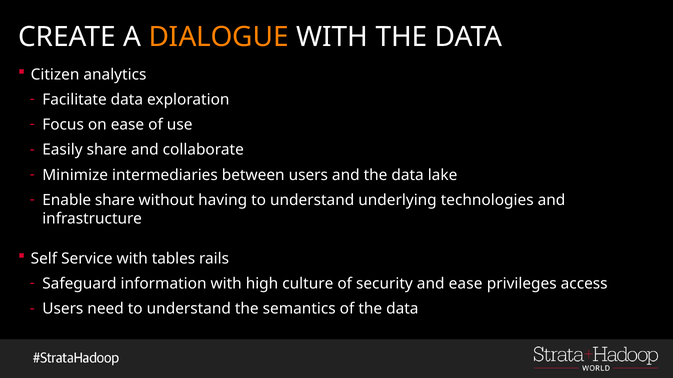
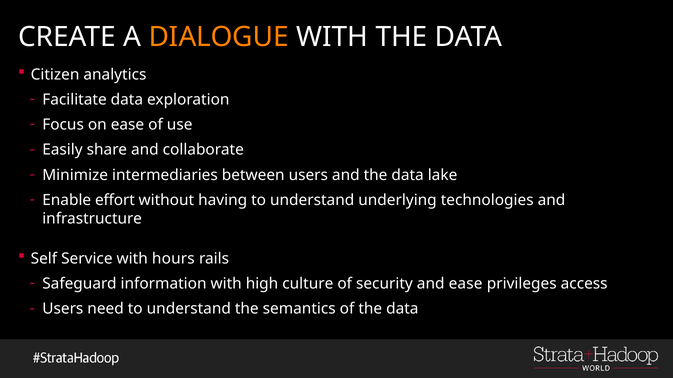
Enable share: share -> effort (115, 200)
tables: tables -> hours (173, 259)
